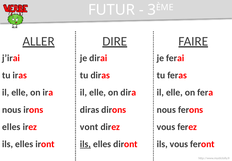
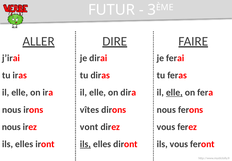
elle underline: none -> present (174, 92)
diras: diras -> vîtes (89, 109)
elles: elles -> nous (11, 127)
